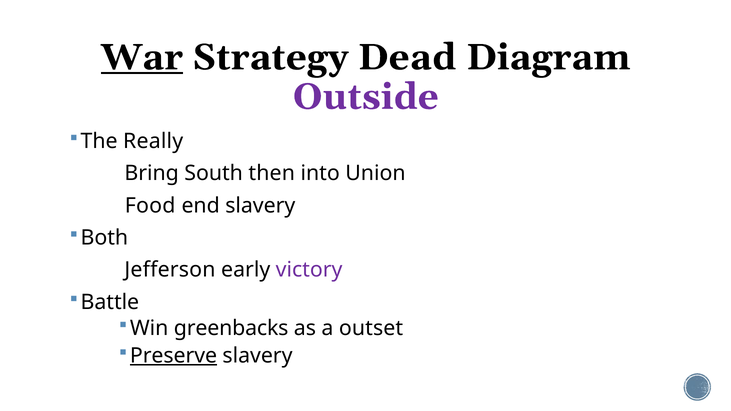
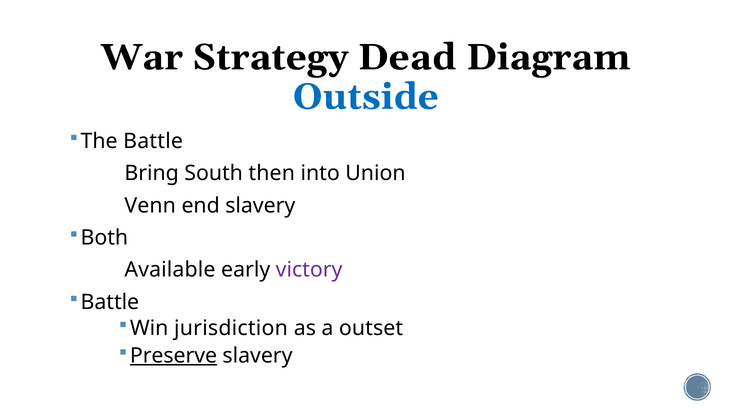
War underline: present -> none (142, 57)
Outside colour: purple -> blue (366, 97)
The Really: Really -> Battle (153, 141)
Food: Food -> Venn (150, 206)
Jefferson: Jefferson -> Available (170, 270)
greenbacks: greenbacks -> jurisdiction (231, 328)
